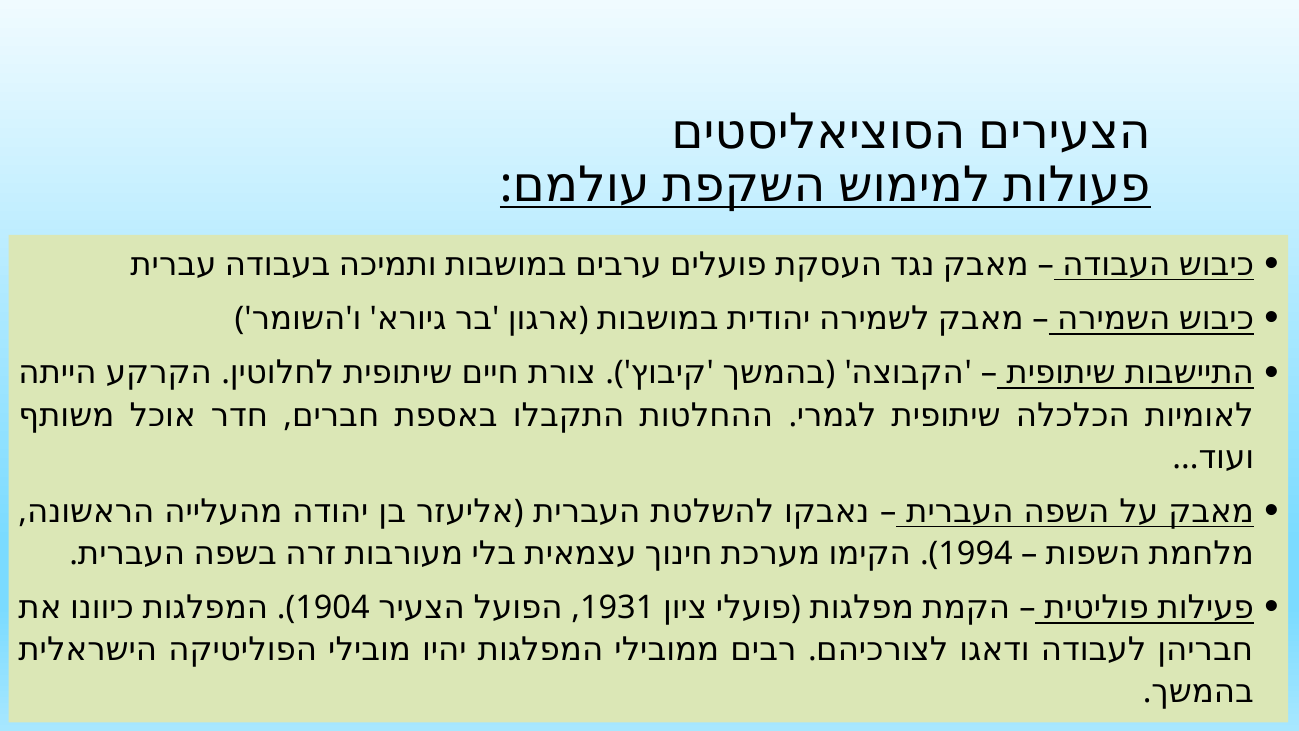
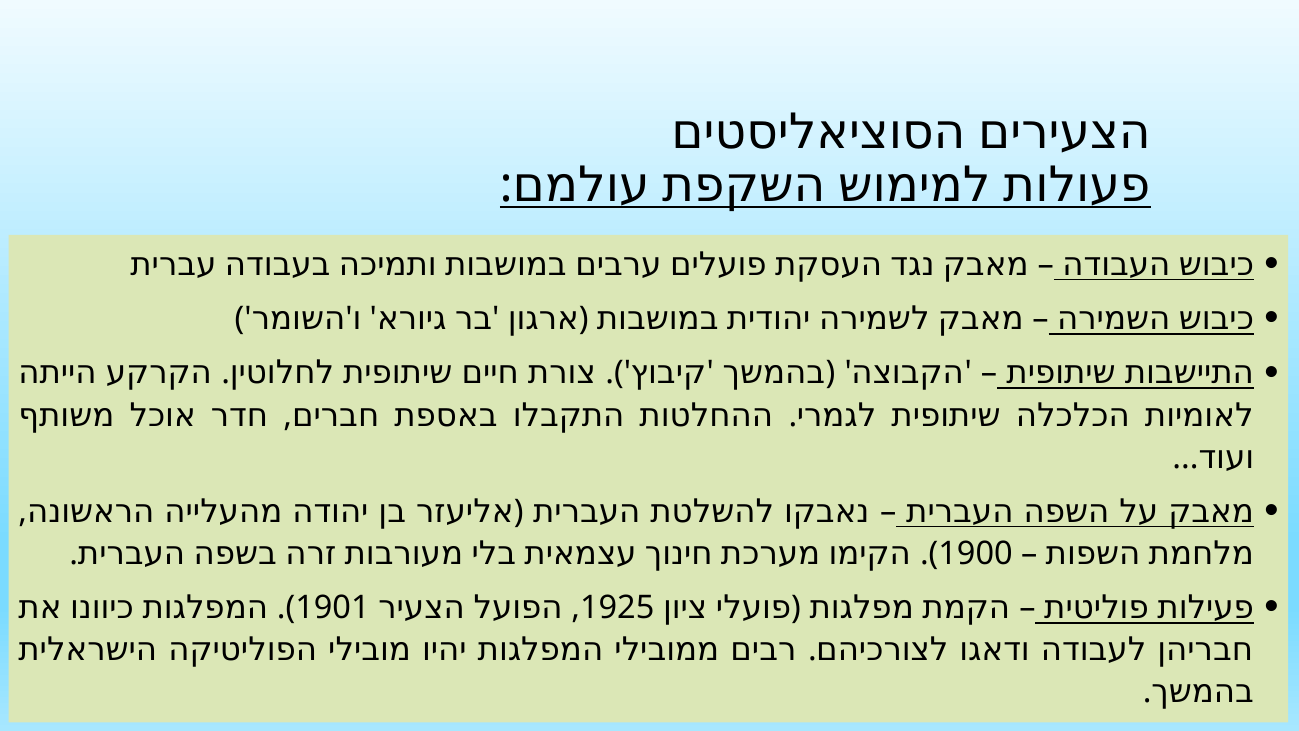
1994: 1994 -> 1900 (976, 554)
1904: 1904 -> 1901 (333, 608)
1931: 1931 -> 1925 (617, 608)
